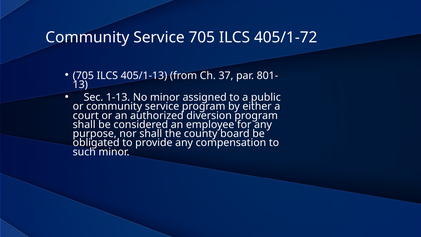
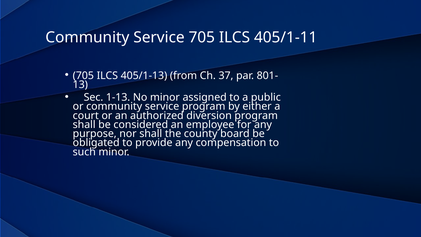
405/1-72: 405/1-72 -> 405/1-11 (286, 38)
